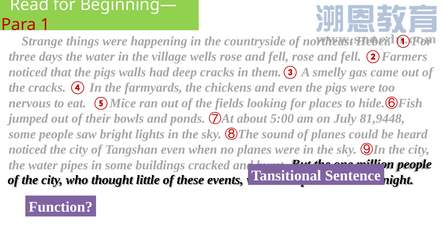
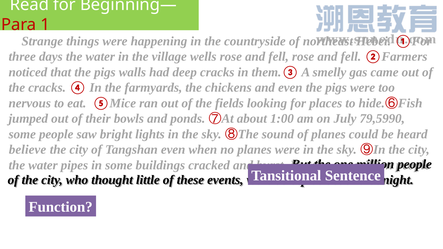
5:00: 5:00 -> 1:00 (282, 119)
81,9448: 81,9448 -> 79,5990 (382, 119)
noticed: noticed -> believe (28, 150)
